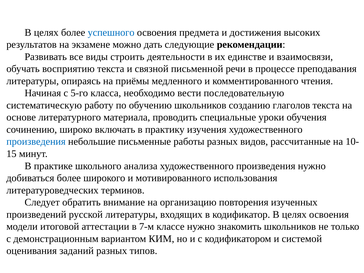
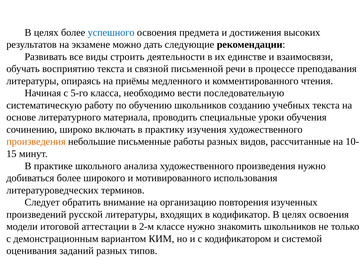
глаголов: глаголов -> учебных (291, 105)
произведения colour: blue -> orange (36, 142)
7-м: 7-м -> 2-м (147, 227)
